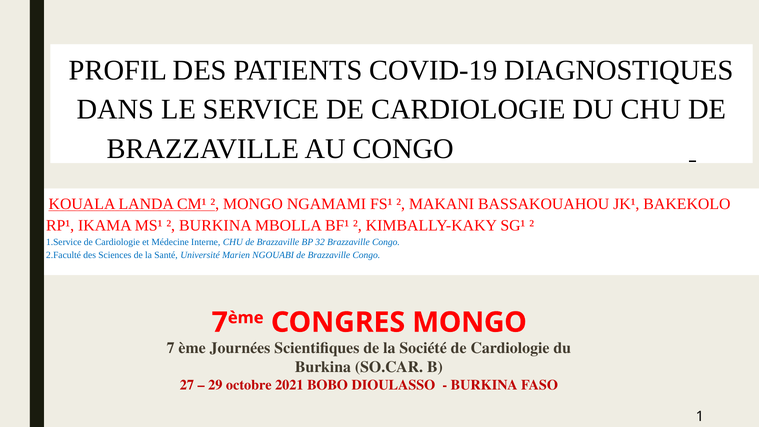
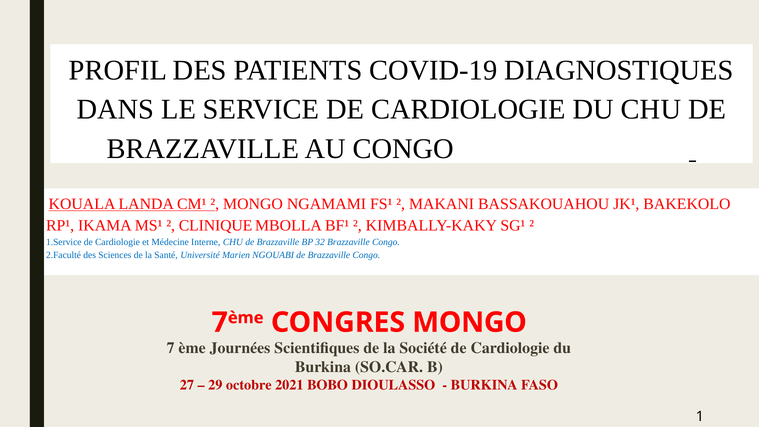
² BURKINA: BURKINA -> CLINIQUE (216, 226)
